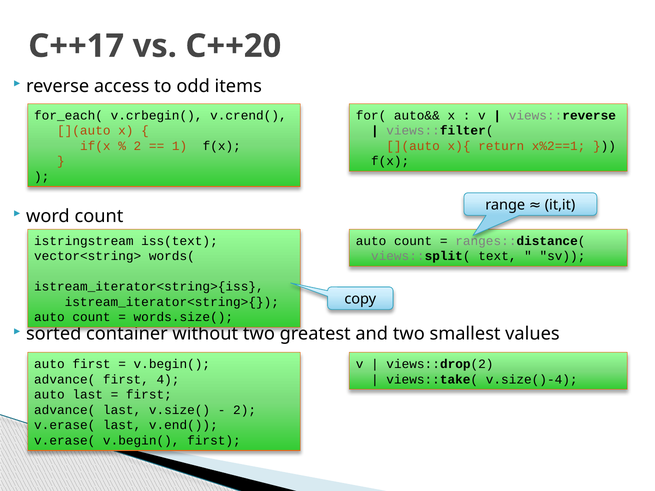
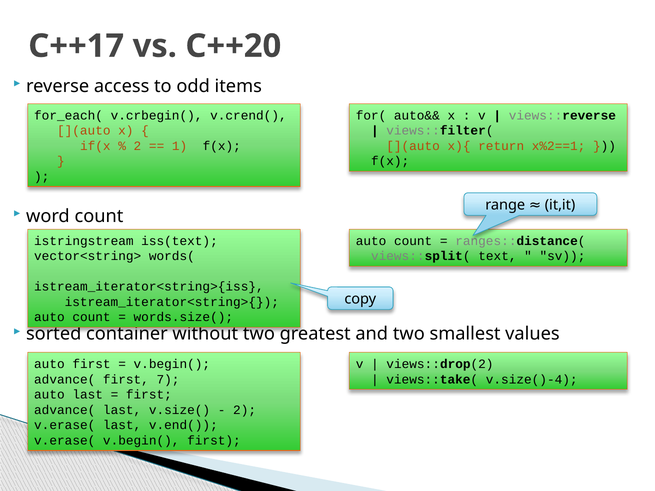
4: 4 -> 7 (168, 380)
